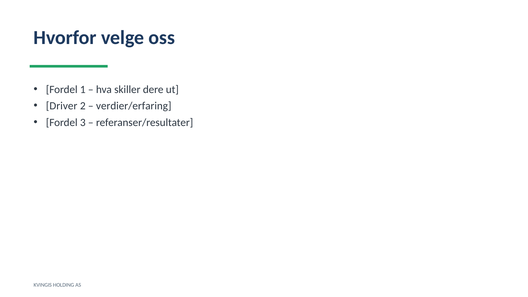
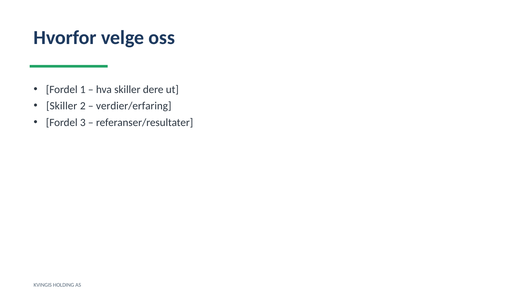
Driver: Driver -> Skiller (62, 106)
